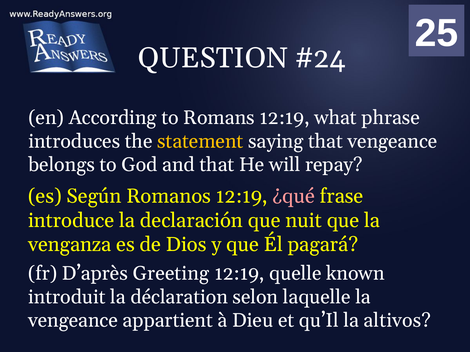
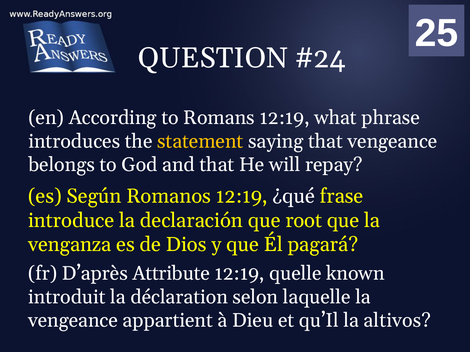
¿qué colour: pink -> white (294, 196)
nuit: nuit -> root (304, 221)
Greeting: Greeting -> Attribute (171, 274)
